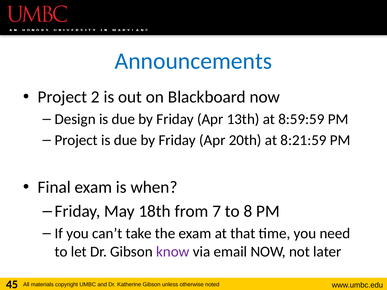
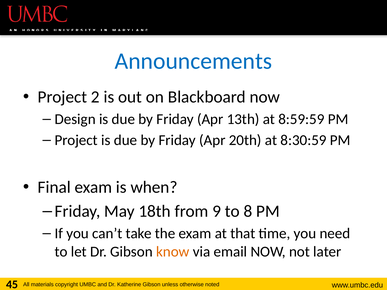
8:21:59: 8:21:59 -> 8:30:59 (304, 140)
7: 7 -> 9 (217, 212)
know colour: purple -> orange (173, 252)
